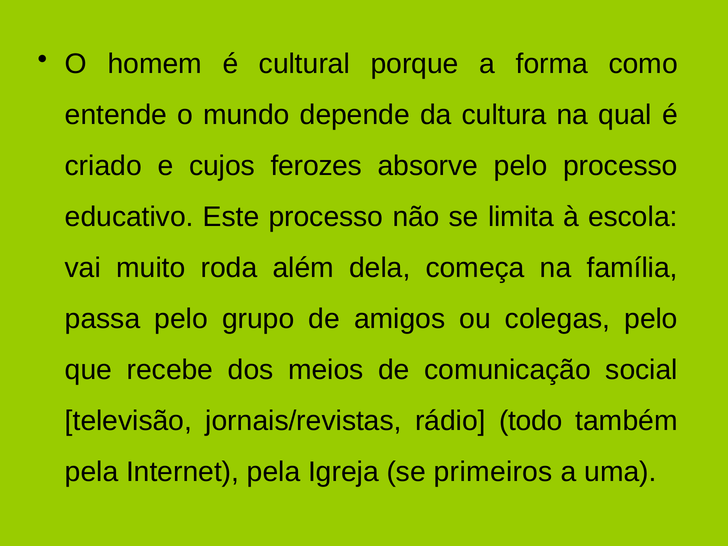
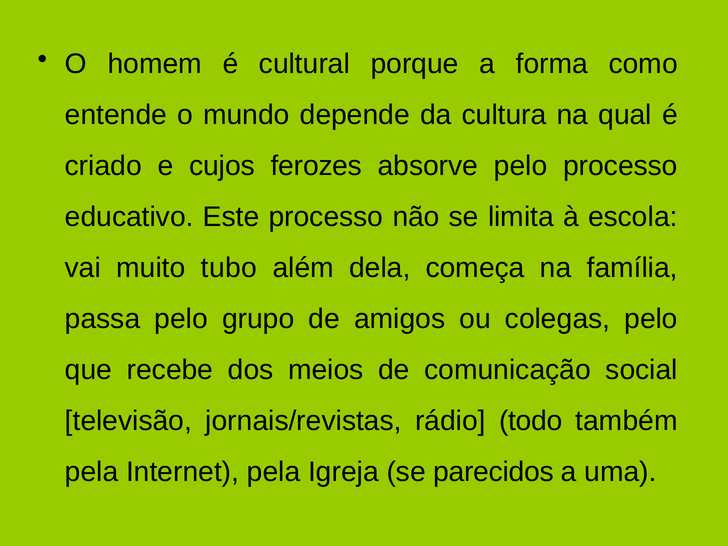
roda: roda -> tubo (229, 268)
primeiros: primeiros -> parecidos (493, 472)
